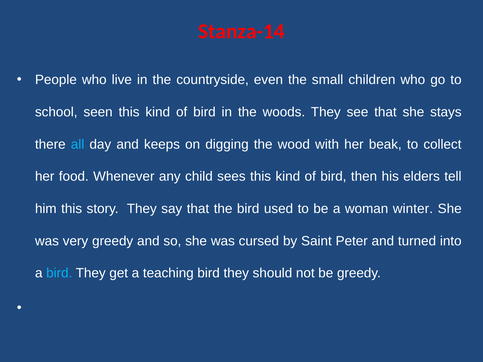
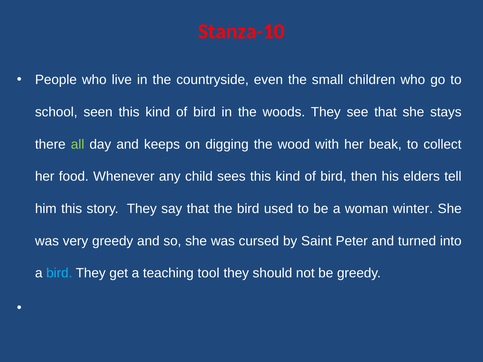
Stanza-14: Stanza-14 -> Stanza-10 (241, 31)
all colour: light blue -> light green (78, 144)
teaching bird: bird -> tool (209, 273)
